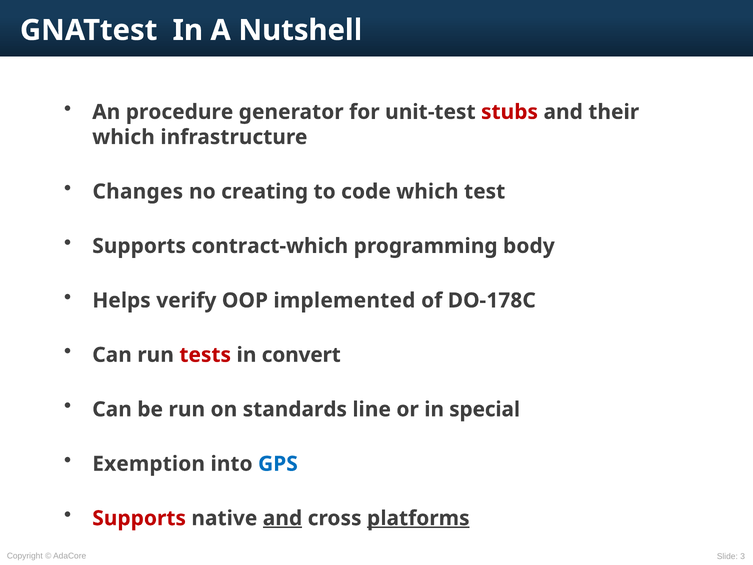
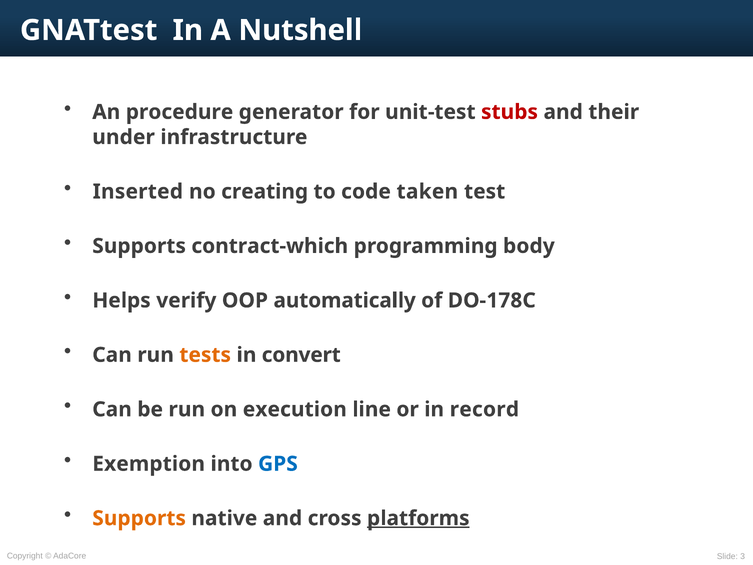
which: which -> under (124, 137)
Changes: Changes -> Inserted (138, 192)
code which: which -> taken (427, 192)
implemented: implemented -> automatically (345, 300)
tests colour: red -> orange (205, 355)
standards: standards -> execution (295, 409)
special: special -> record (484, 409)
Supports colour: red -> orange (139, 518)
and underline: present -> none (282, 518)
